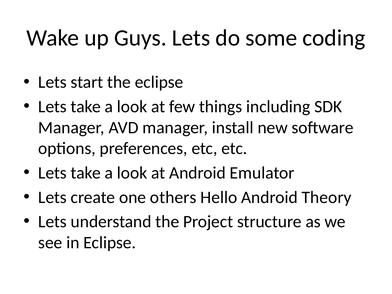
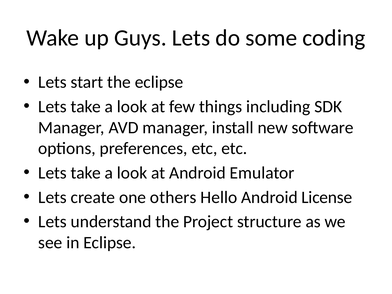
Theory: Theory -> License (327, 197)
